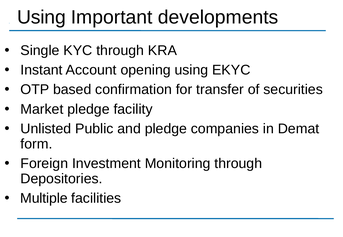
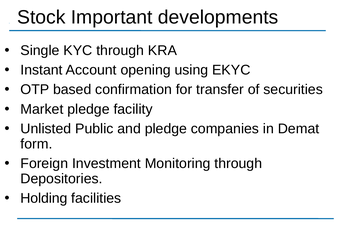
Using: Using -> Stock (41, 17)
Multiple: Multiple -> Holding (44, 199)
